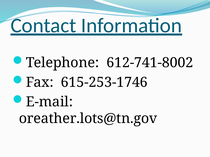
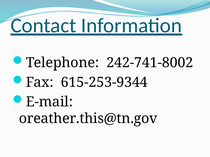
612-741-8002: 612-741-8002 -> 242-741-8002 (150, 63)
615-253-1746: 615-253-1746 -> 615-253-9344 (104, 83)
oreather.lots@tn.gov: oreather.lots@tn.gov -> oreather.this@tn.gov (88, 119)
